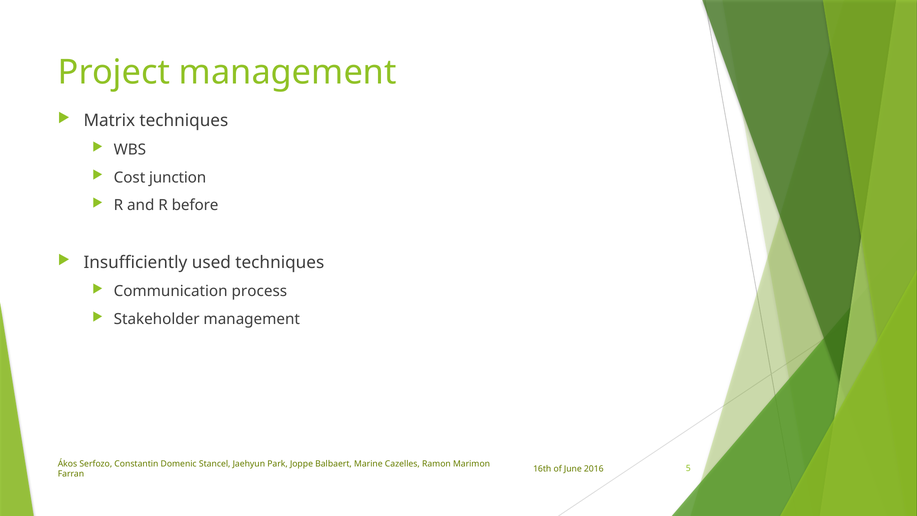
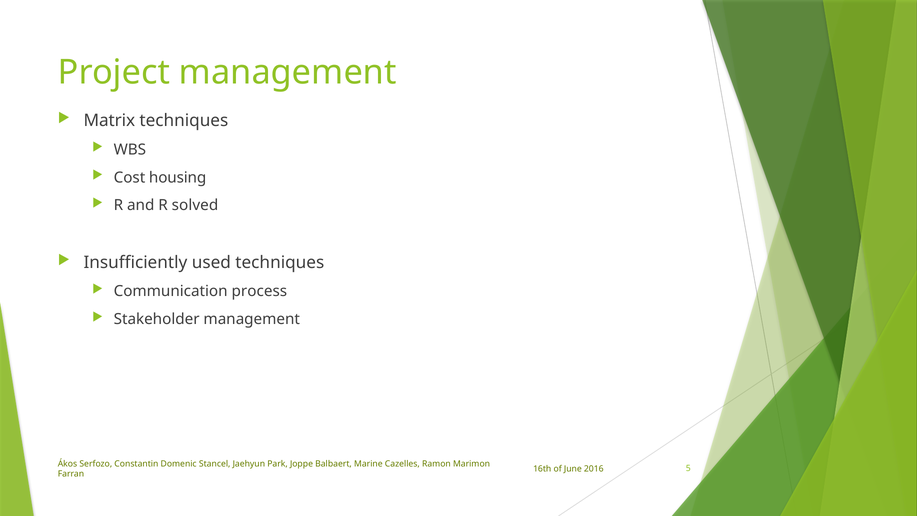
junction: junction -> housing (178, 177)
before: before -> solved (195, 205)
